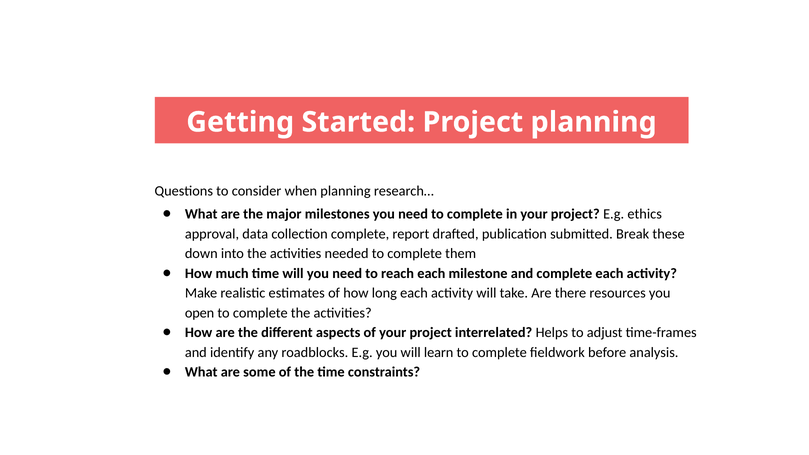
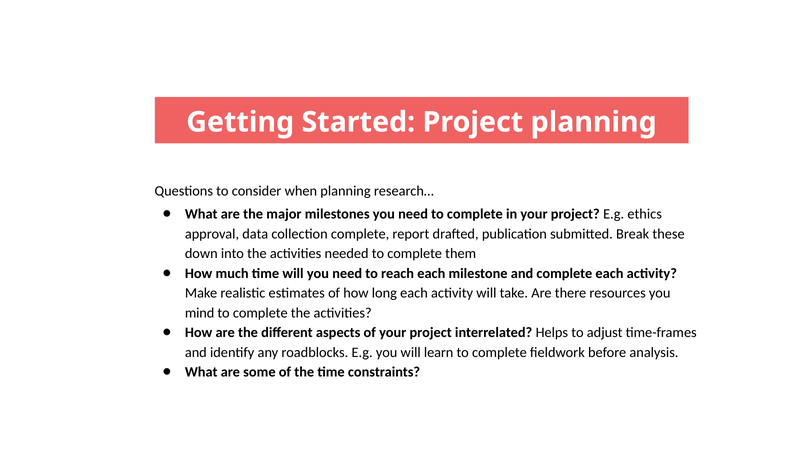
open: open -> mind (200, 313)
